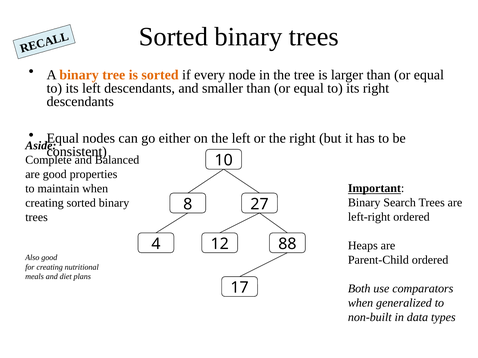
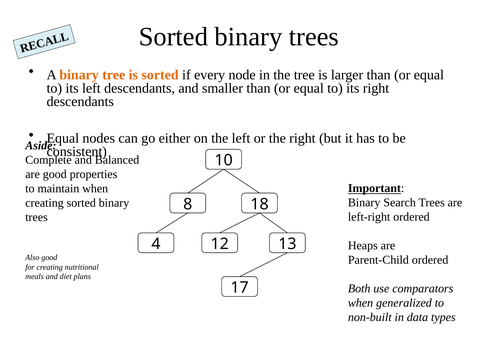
27: 27 -> 18 (260, 204)
88: 88 -> 13 (287, 244)
